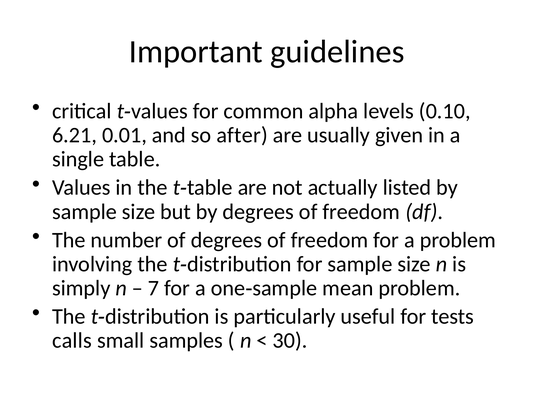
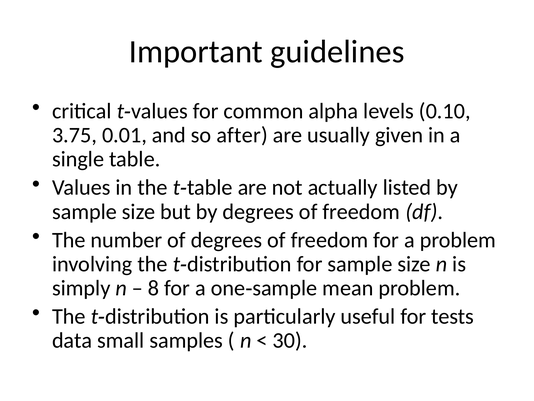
6.21: 6.21 -> 3.75 (75, 135)
7: 7 -> 8 (154, 288)
calls: calls -> data (72, 340)
